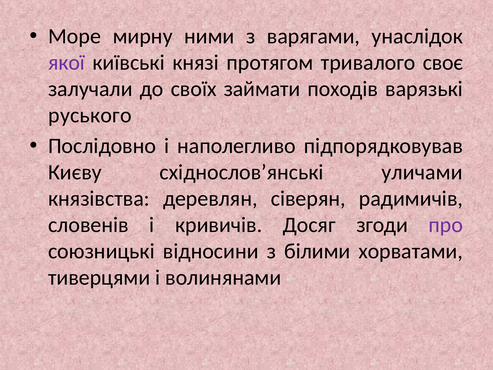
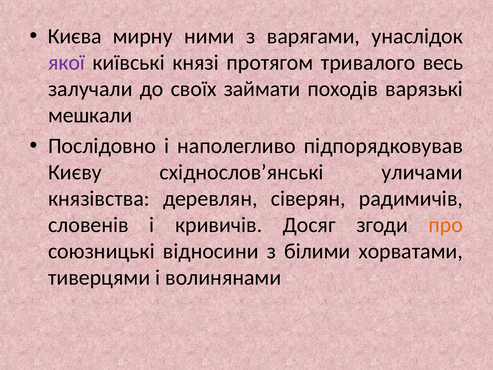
Море: Море -> Києва (75, 36)
своє: своє -> весь (443, 63)
руського: руського -> мешкали (90, 115)
про colour: purple -> orange (446, 225)
